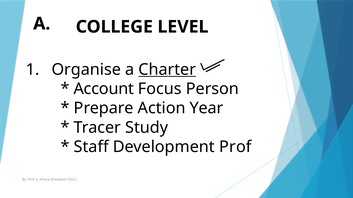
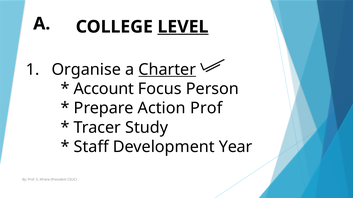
LEVEL underline: none -> present (183, 27)
Action Year: Year -> Prof (206, 108)
Development Prof: Prof -> Year (236, 147)
